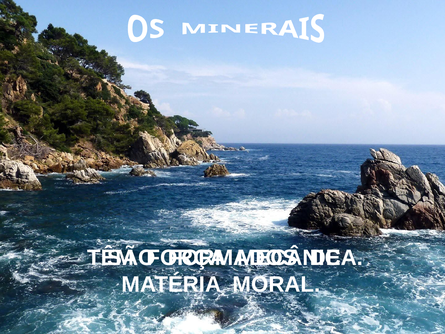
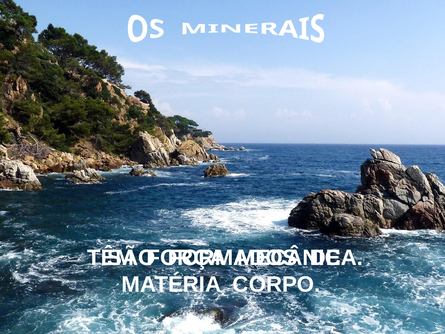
MORAL: MORAL -> CORPO (276, 284)
